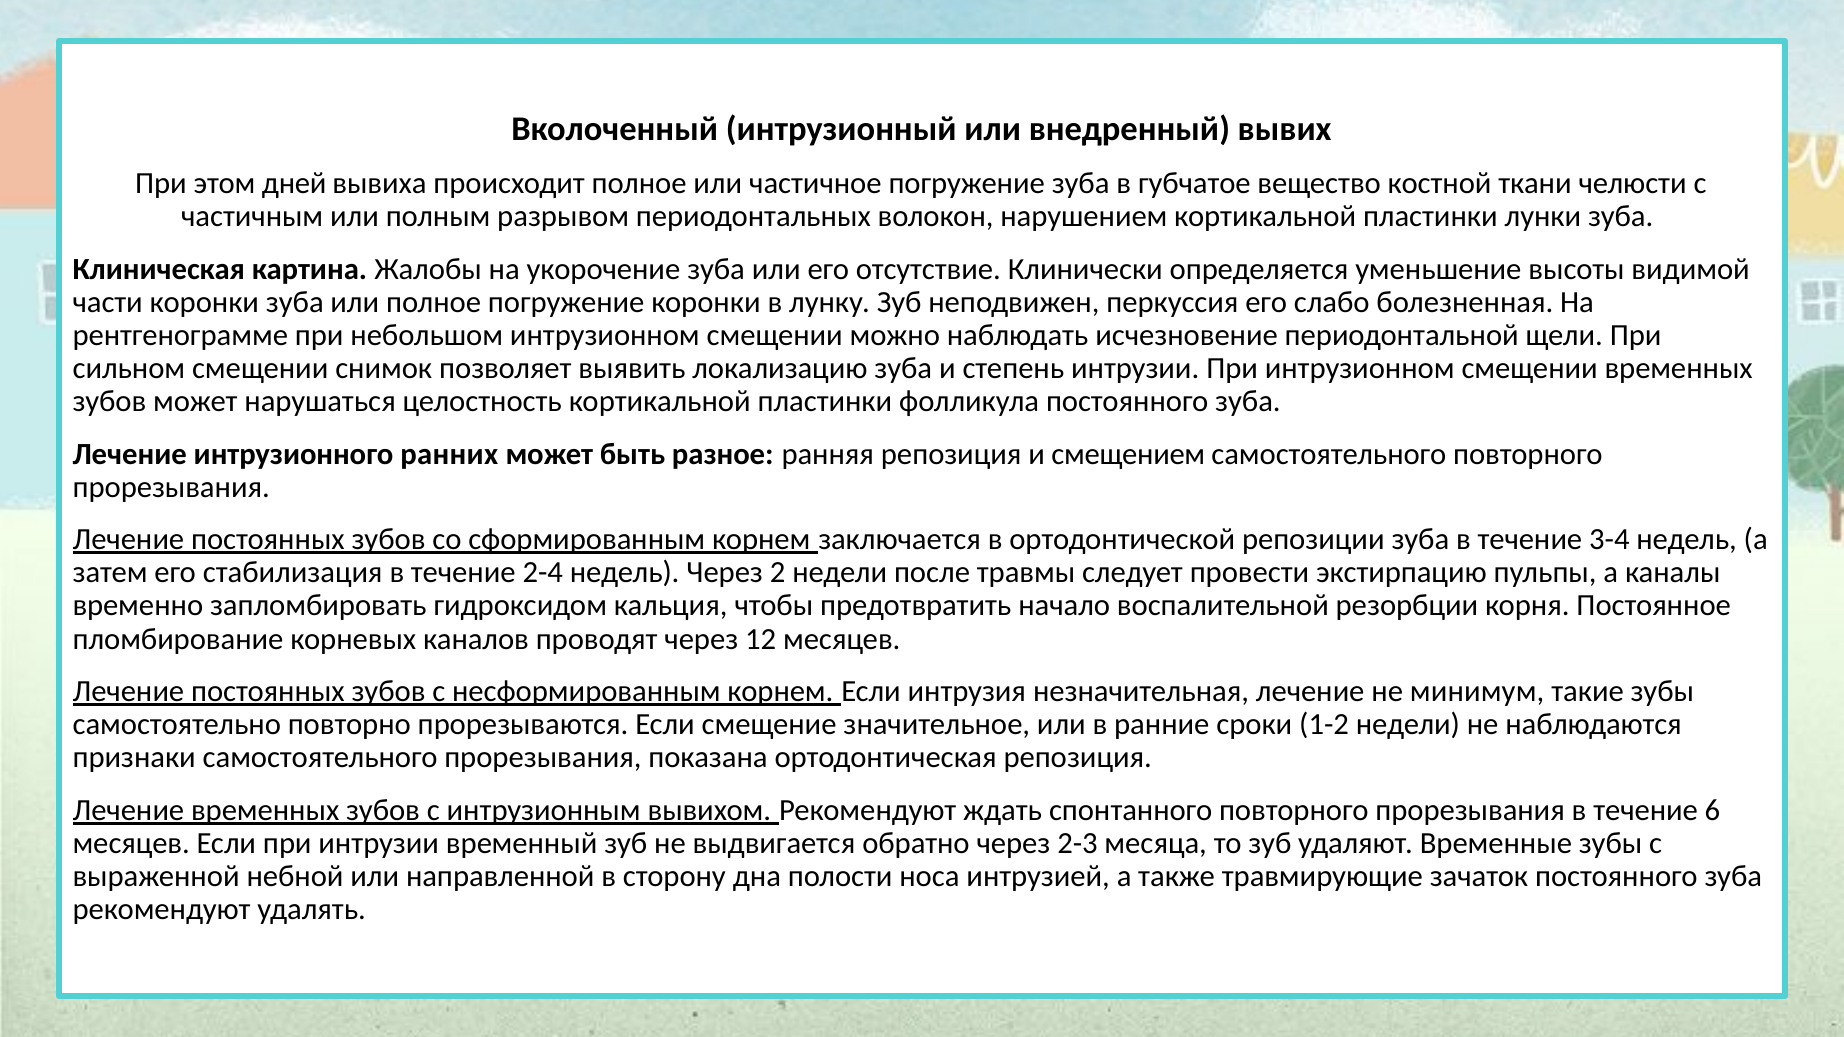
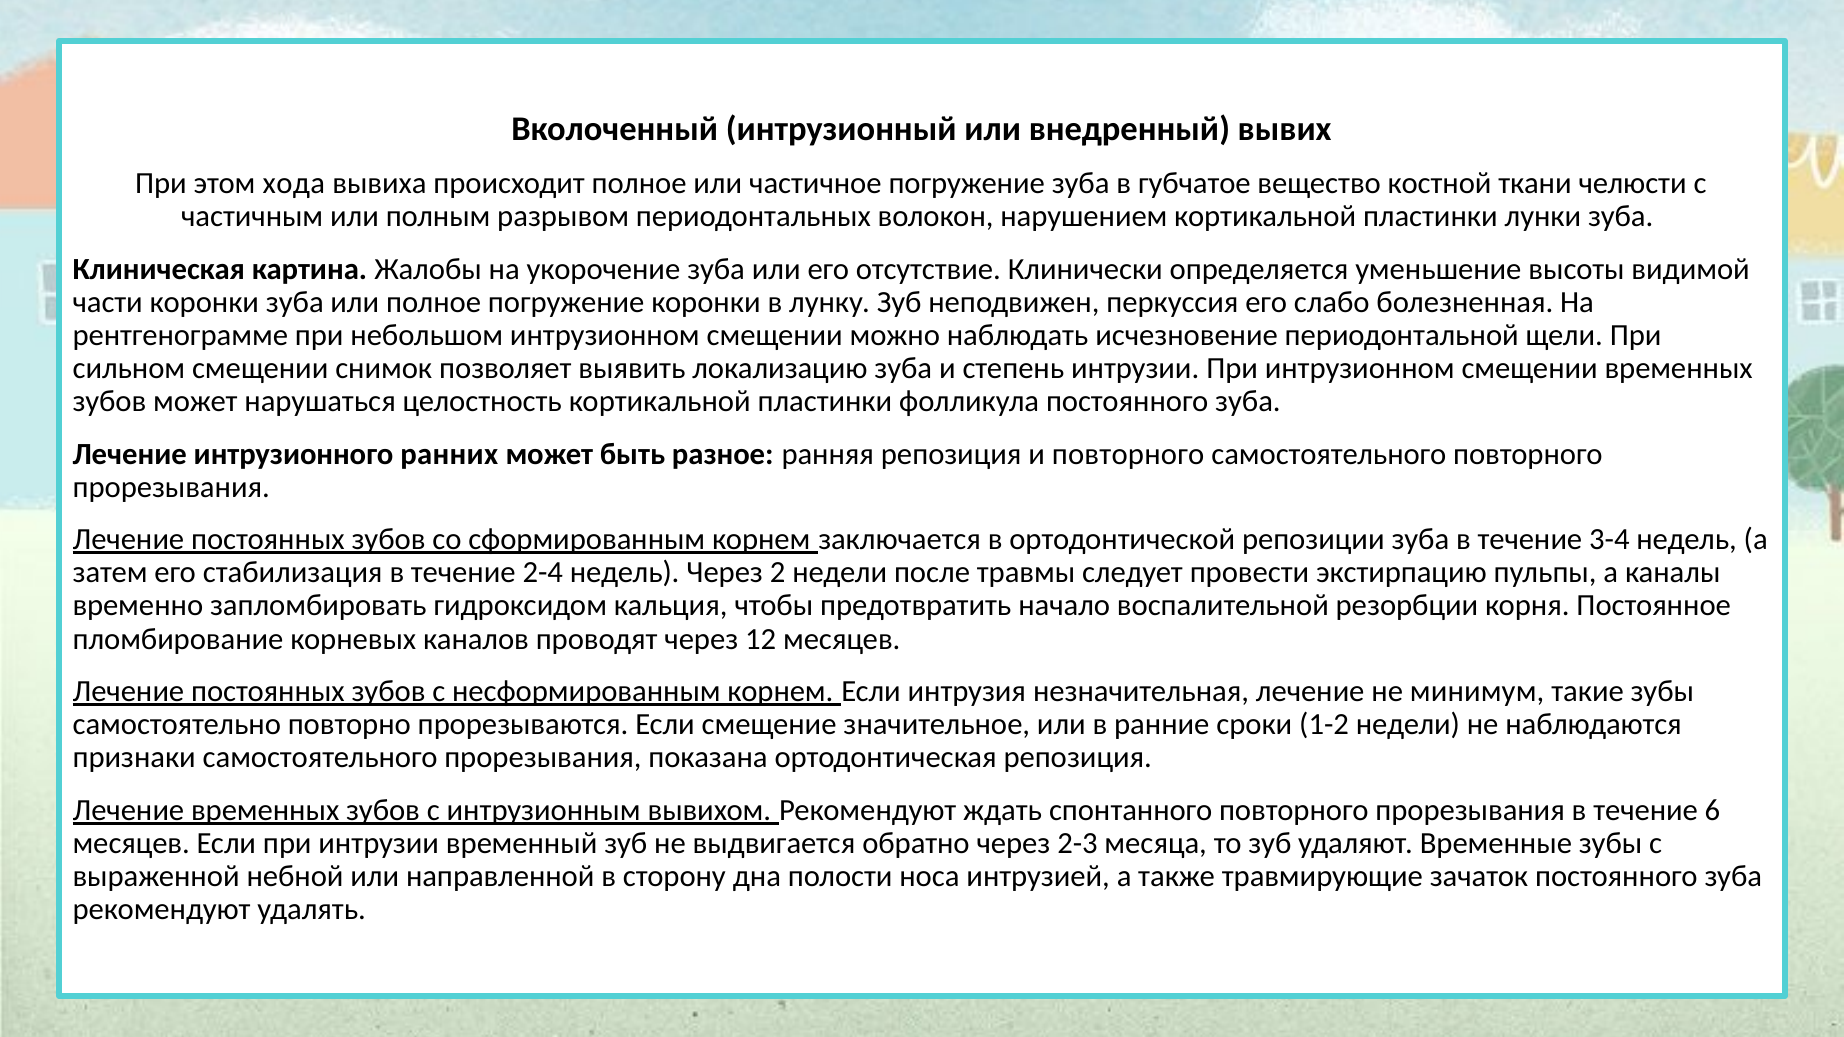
дней: дней -> хода (294, 184)
и смещением: смещением -> повторного (1128, 454)
